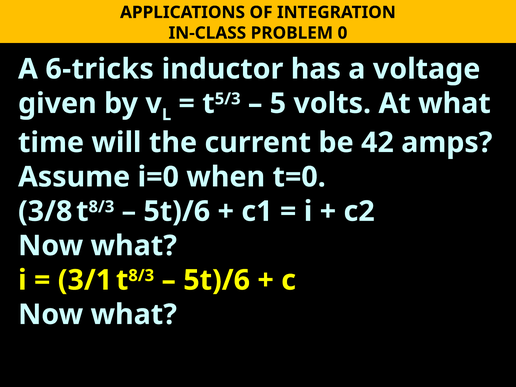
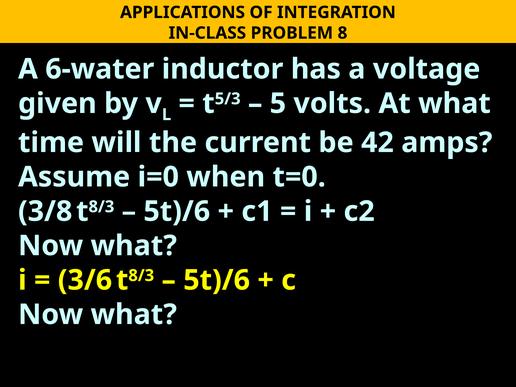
0: 0 -> 8 (342, 33)
6-tricks: 6-tricks -> 6-water (100, 69)
3/1: 3/1 -> 3/6 (85, 280)
